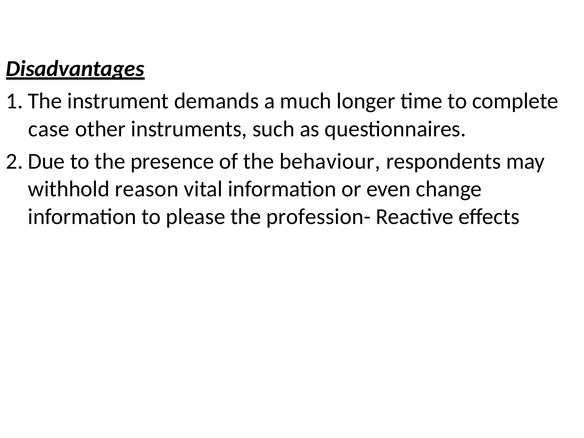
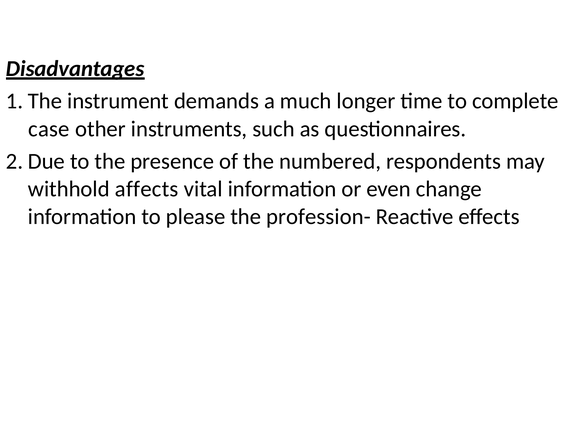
behaviour: behaviour -> numbered (330, 161)
reason: reason -> affects (147, 189)
